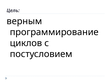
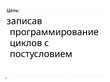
верным: верным -> записав (24, 21)
